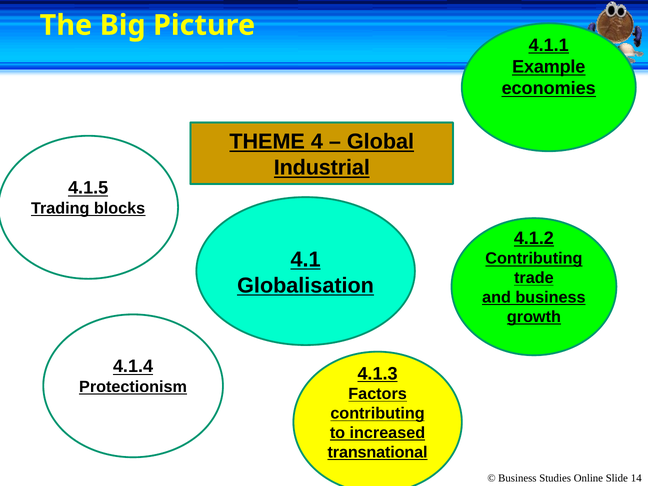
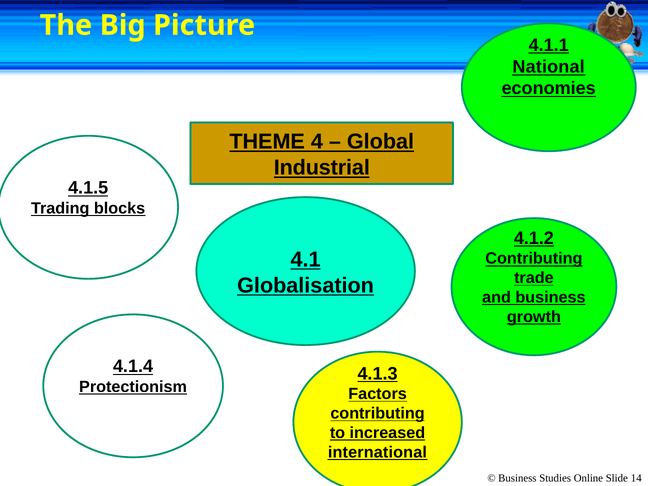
Example: Example -> National (549, 67)
transnational: transnational -> international (377, 452)
